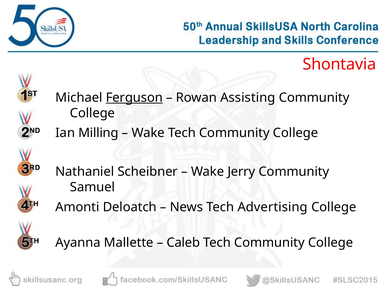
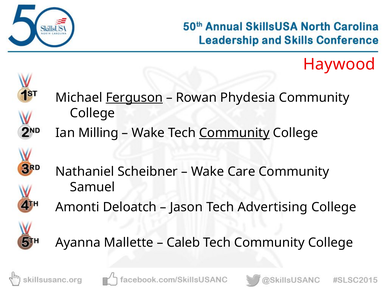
Shontavia: Shontavia -> Haywood (339, 64)
Assisting: Assisting -> Phydesia (248, 98)
Community underline: none -> present (234, 133)
Jerry: Jerry -> Care (241, 172)
News: News -> Jason (186, 207)
